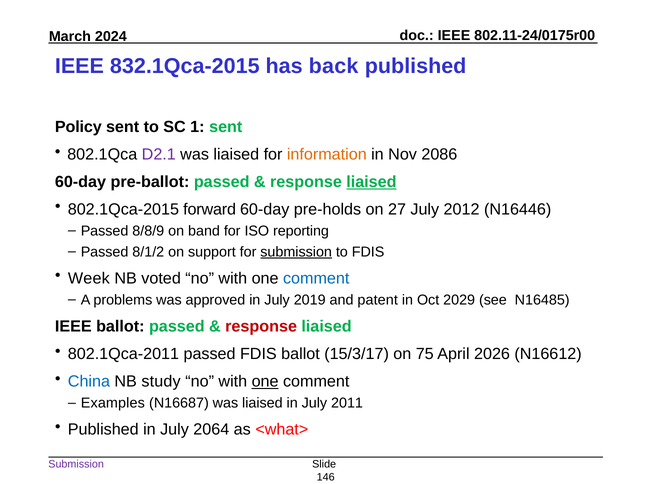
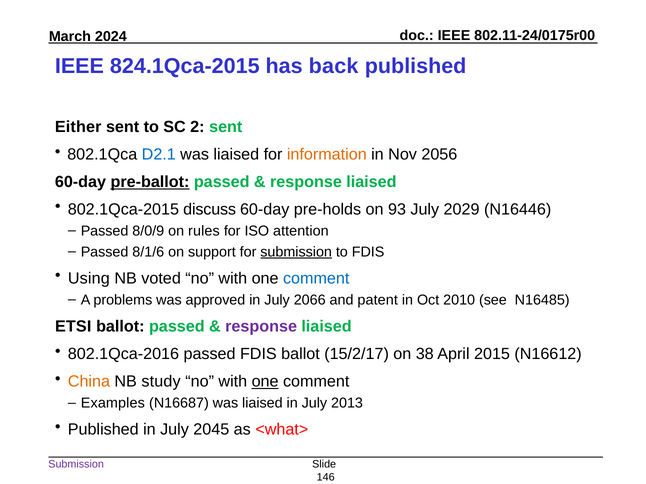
832.1Qca-2015: 832.1Qca-2015 -> 824.1Qca-2015 (185, 66)
Policy: Policy -> Either (78, 127)
1: 1 -> 2 (197, 127)
D2.1 colour: purple -> blue (159, 155)
2086: 2086 -> 2056 (439, 155)
pre-ballot underline: none -> present (150, 182)
liaised underline: present -> none (371, 182)
forward: forward -> discuss (210, 210)
27: 27 -> 93 (397, 210)
2012: 2012 -> 2029 (462, 210)
8/8/9: 8/8/9 -> 8/0/9 (148, 231)
band: band -> rules (204, 231)
reporting: reporting -> attention (301, 231)
8/1/2: 8/1/2 -> 8/1/6 (148, 252)
Week: Week -> Using (89, 279)
2019: 2019 -> 2066 (310, 300)
2029: 2029 -> 2010 (459, 300)
IEEE: IEEE -> ETSI (73, 327)
response colour: red -> purple (261, 327)
802.1Qca-2011: 802.1Qca-2011 -> 802.1Qca-2016 (123, 354)
15/3/17: 15/3/17 -> 15/2/17 (357, 354)
75: 75 -> 38 (425, 354)
2026: 2026 -> 2015 (492, 354)
China colour: blue -> orange (89, 382)
2011: 2011 -> 2013 (347, 404)
2064: 2064 -> 2045 (211, 430)
